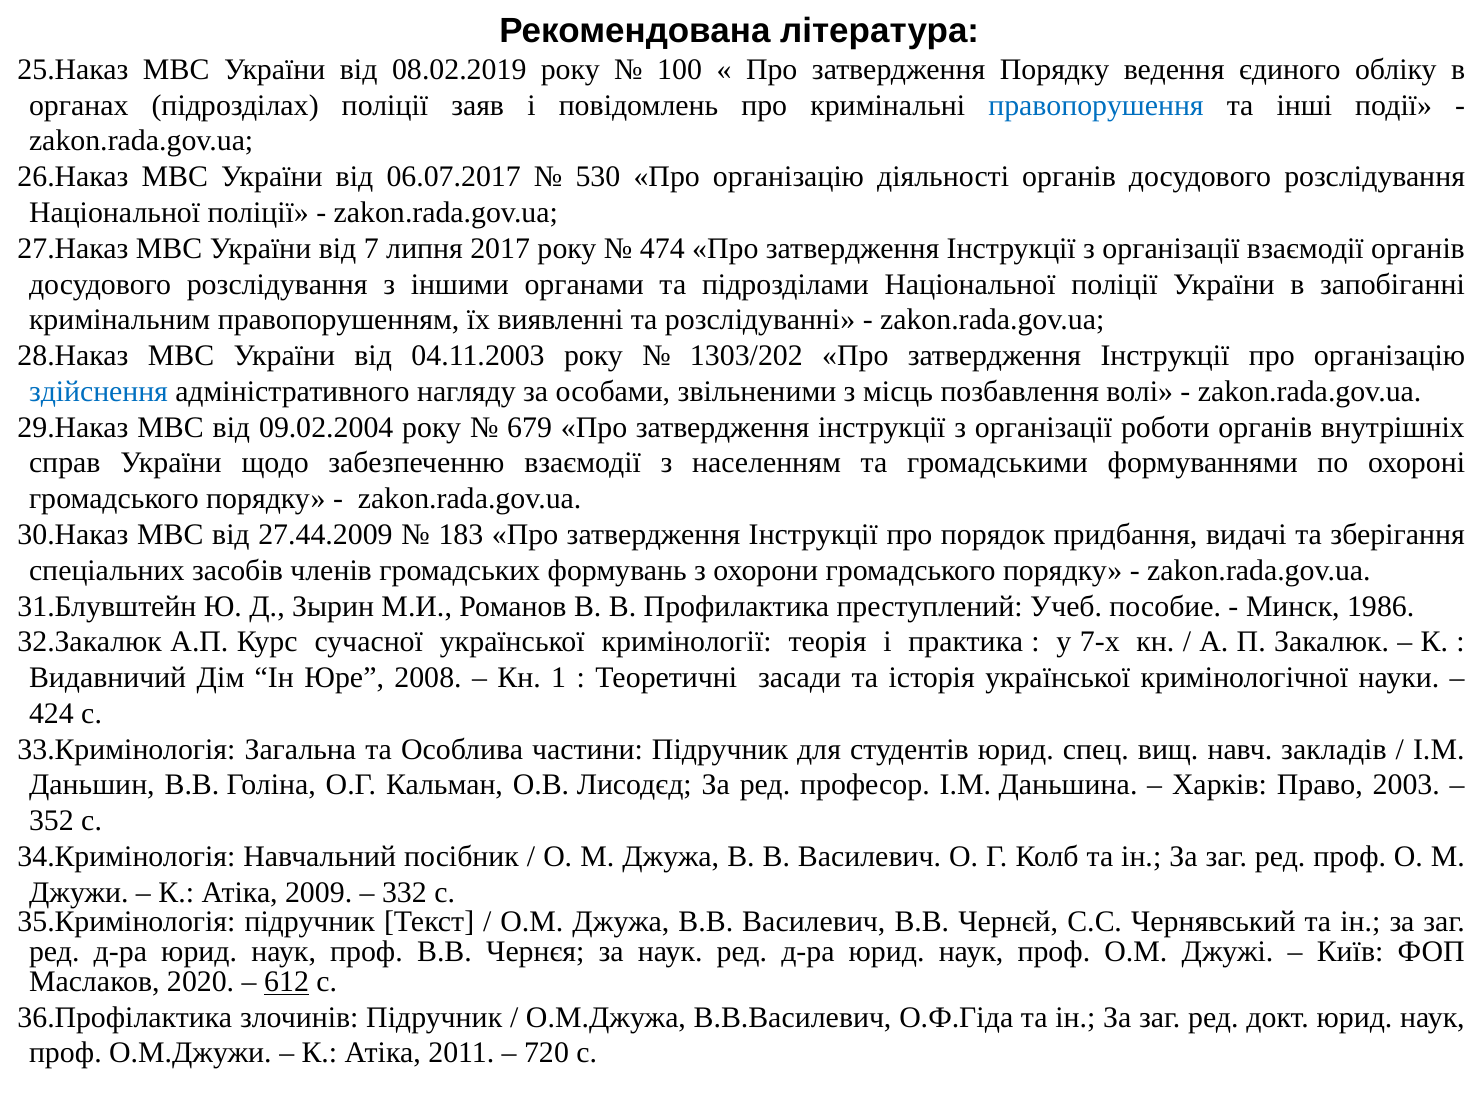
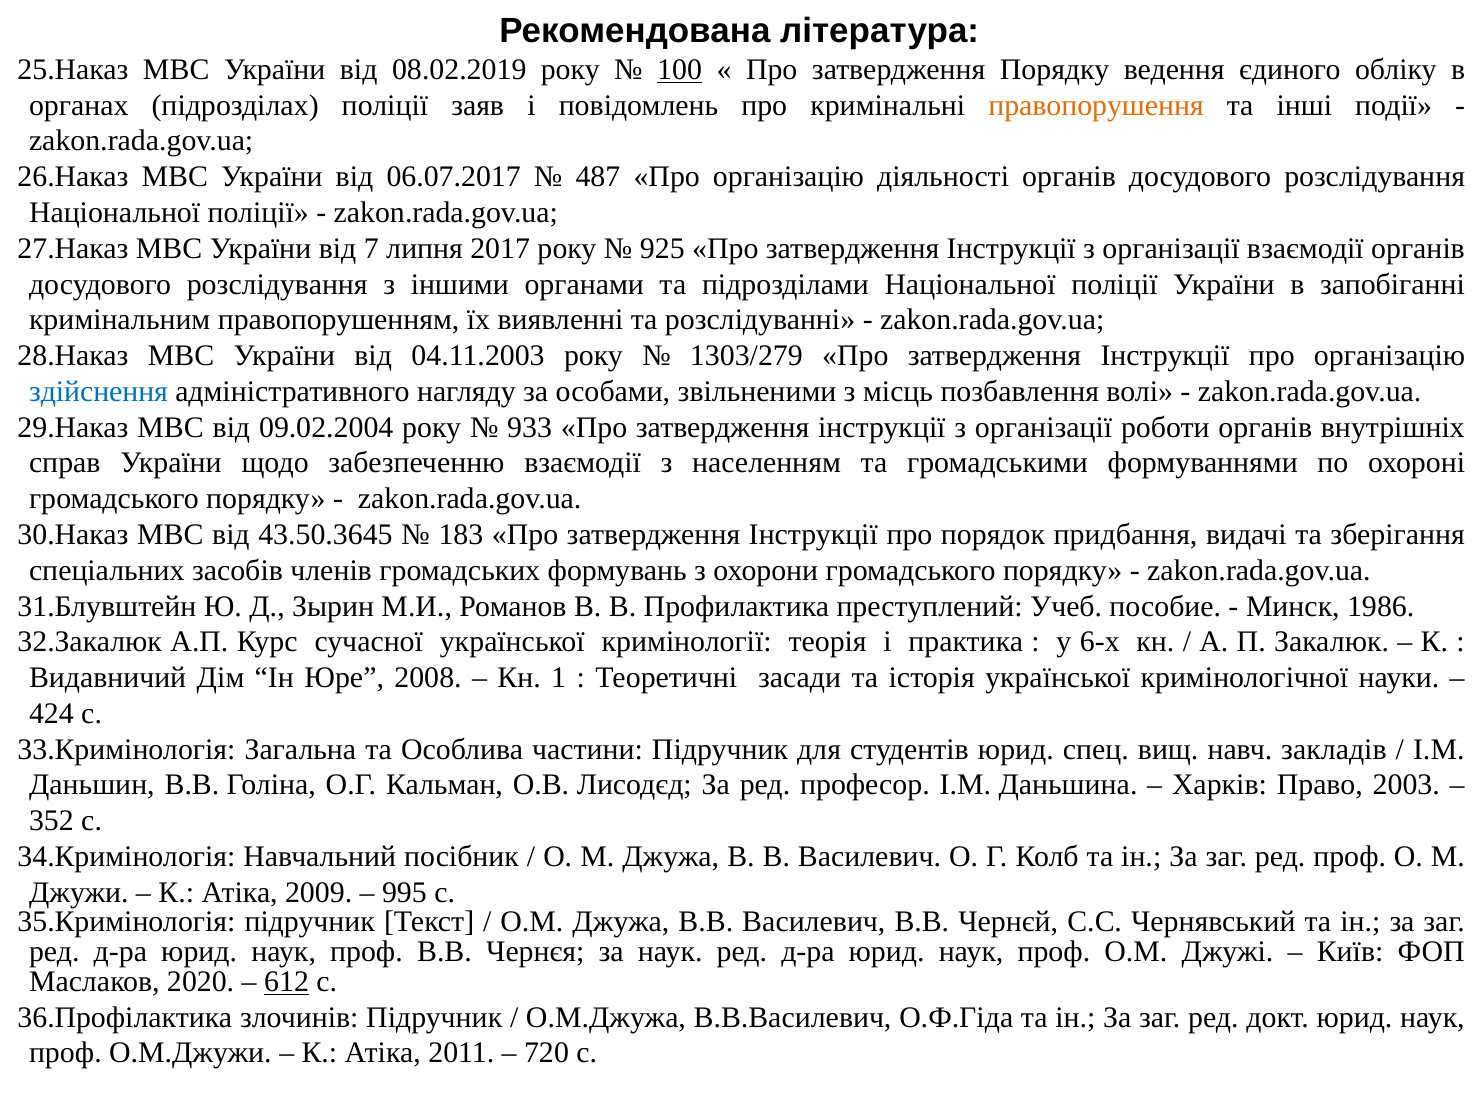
100 underline: none -> present (680, 70)
правопорушення colour: blue -> orange (1096, 105)
530: 530 -> 487 (598, 177)
474: 474 -> 925 (662, 248)
1303/202: 1303/202 -> 1303/279 (746, 356)
679: 679 -> 933 (530, 427)
27.44.2009: 27.44.2009 -> 43.50.3645 (325, 535)
7-х: 7-х -> 6-х (1100, 642)
332: 332 -> 995 (404, 892)
